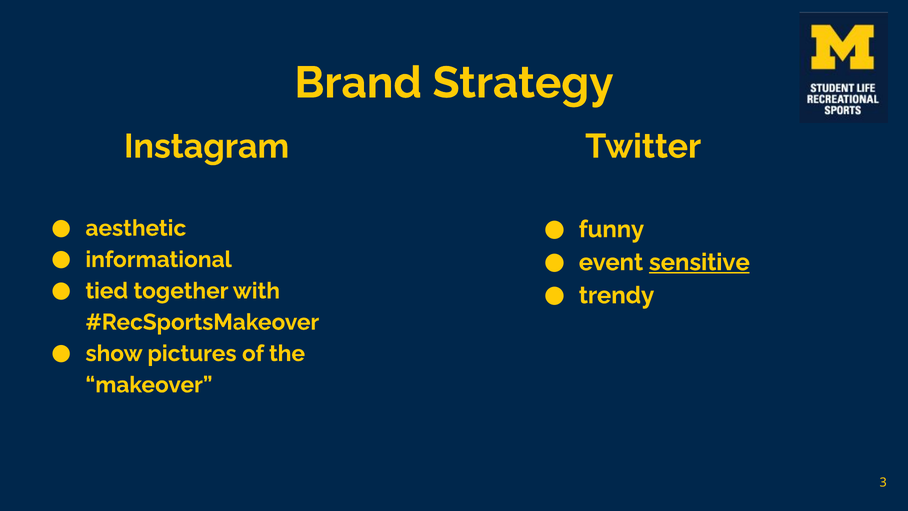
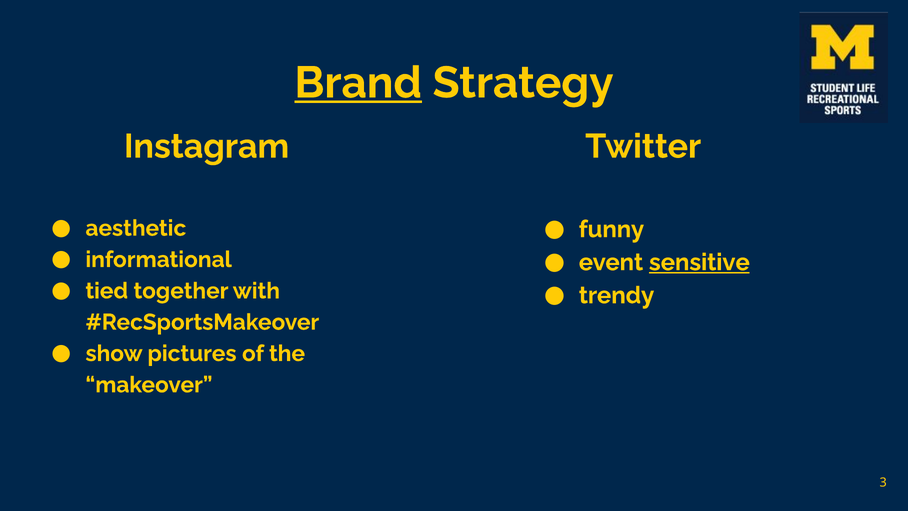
Brand underline: none -> present (358, 83)
